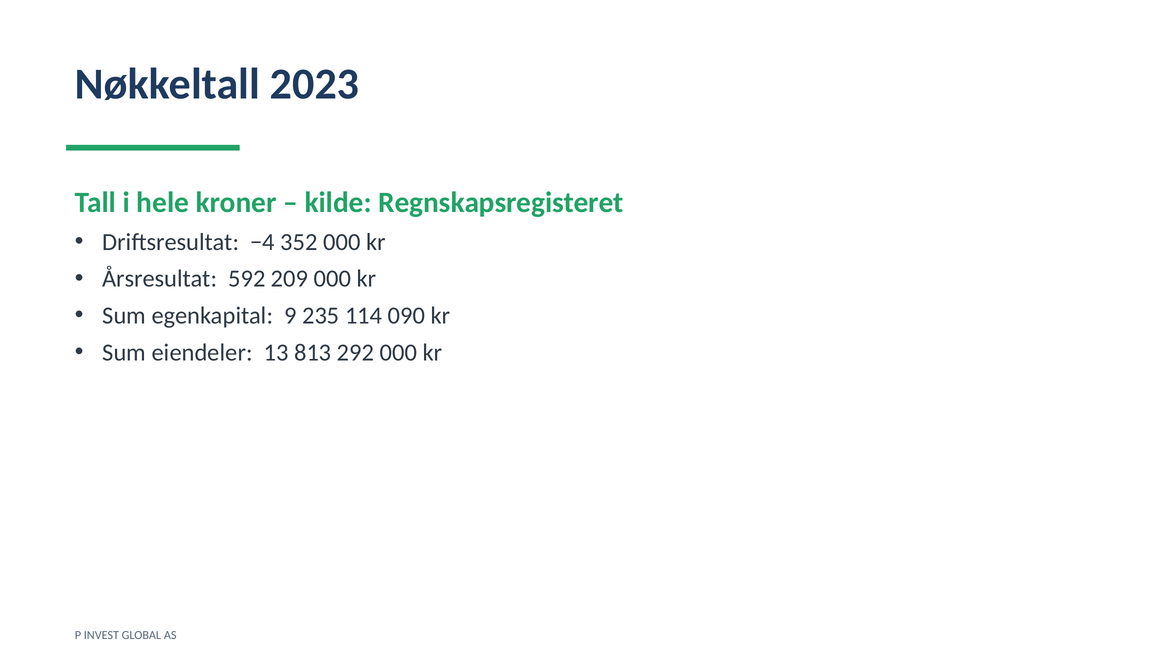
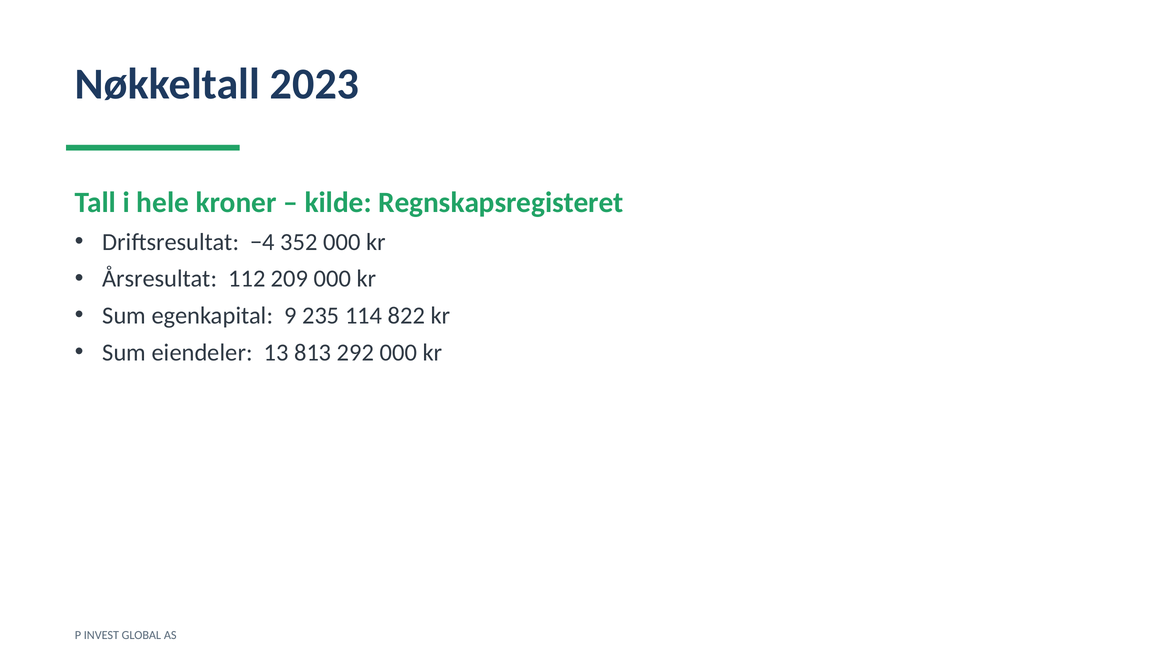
592: 592 -> 112 (247, 279)
090: 090 -> 822 (407, 315)
